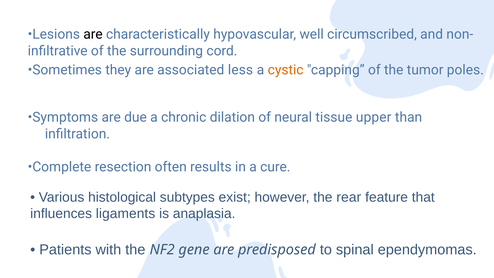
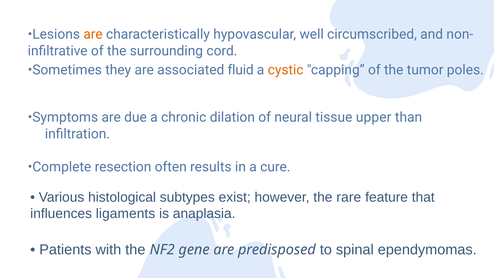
are colour: black -> orange (93, 34)
less: less -> fluid (241, 70)
rear: rear -> rare (349, 197)
